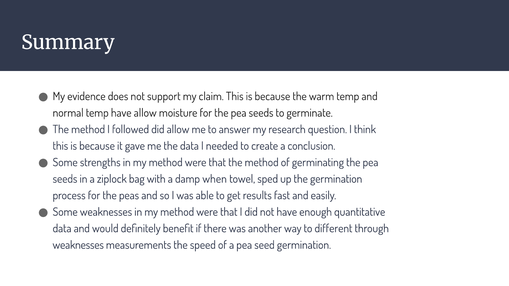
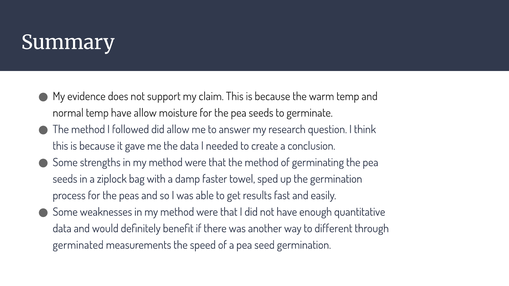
when: when -> faster (215, 179)
weaknesses: weaknesses -> germinated (78, 245)
